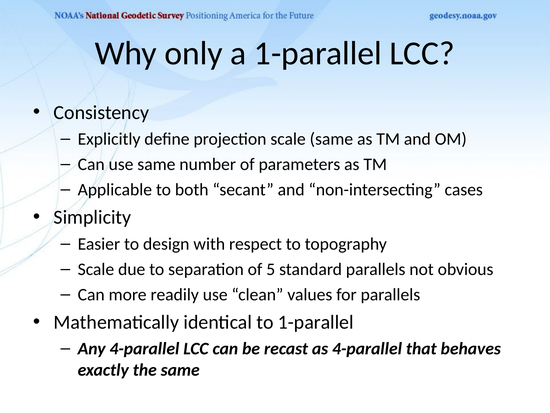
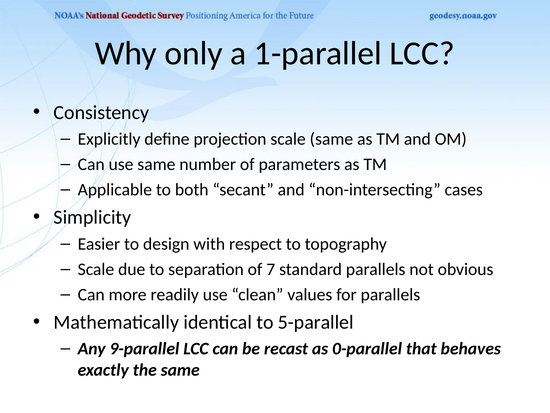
5: 5 -> 7 (271, 269)
to 1-parallel: 1-parallel -> 5-parallel (316, 322)
Any 4-parallel: 4-parallel -> 9-parallel (144, 348)
as 4-parallel: 4-parallel -> 0-parallel (367, 348)
